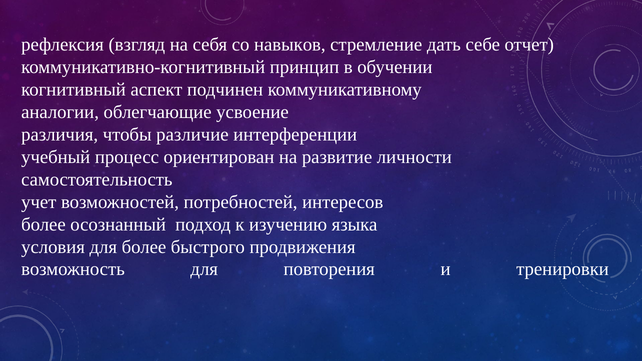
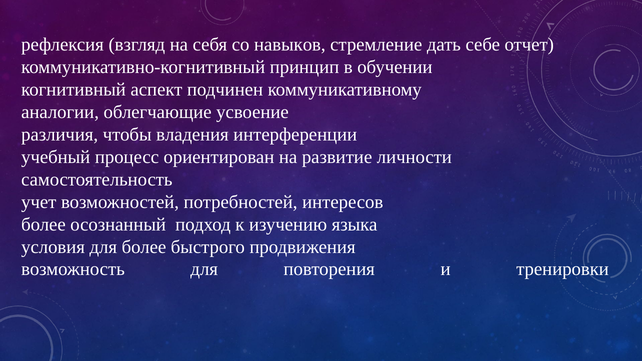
различие: различие -> владения (192, 134)
